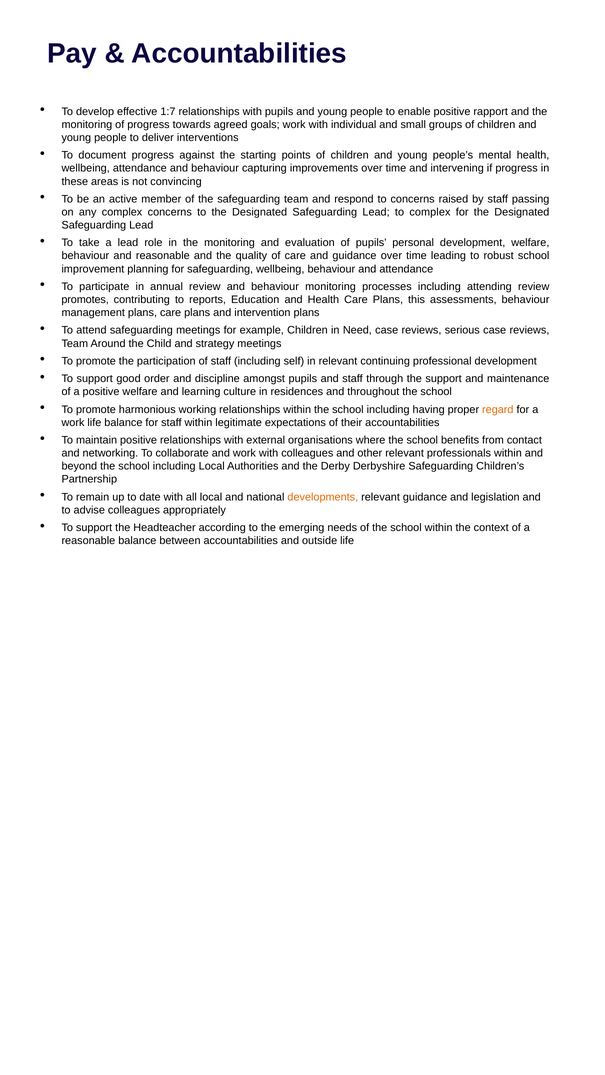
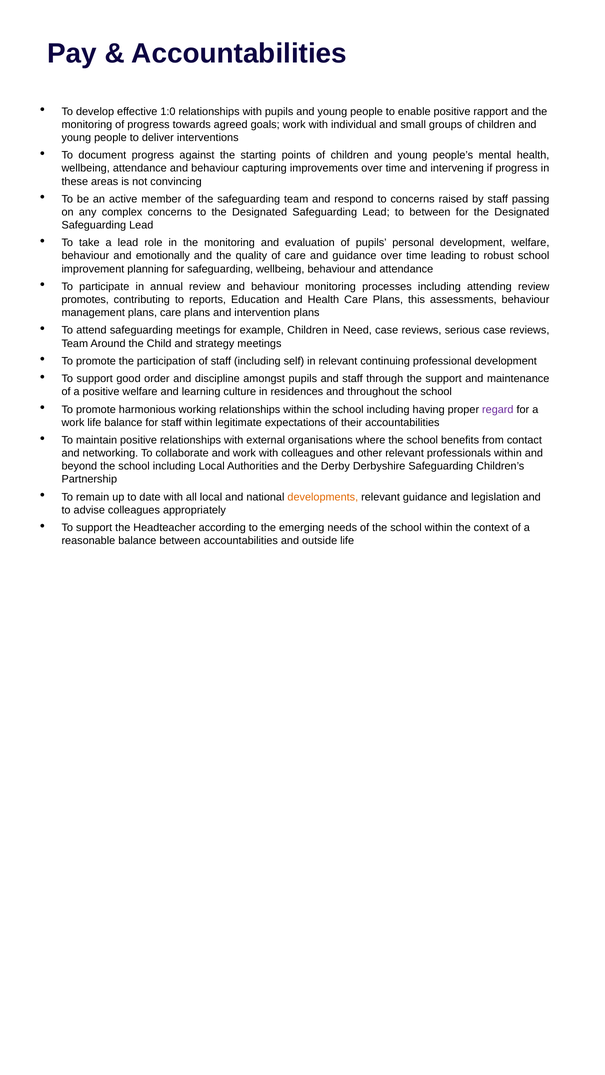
1:7: 1:7 -> 1:0 (168, 112)
to complex: complex -> between (430, 212)
and reasonable: reasonable -> emotionally (163, 256)
regard colour: orange -> purple (498, 410)
